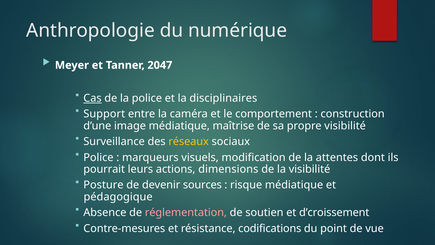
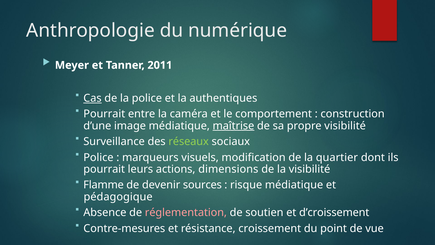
2047: 2047 -> 2011 (160, 65)
disciplinaires: disciplinaires -> authentiques (223, 98)
Support: Support -> Pourrait (104, 114)
maîtrise underline: none -> present (233, 126)
réseaux colour: yellow -> light green (189, 141)
attentes: attentes -> quartier (337, 157)
Posture: Posture -> Flamme (104, 185)
codifications: codifications -> croissement (270, 228)
